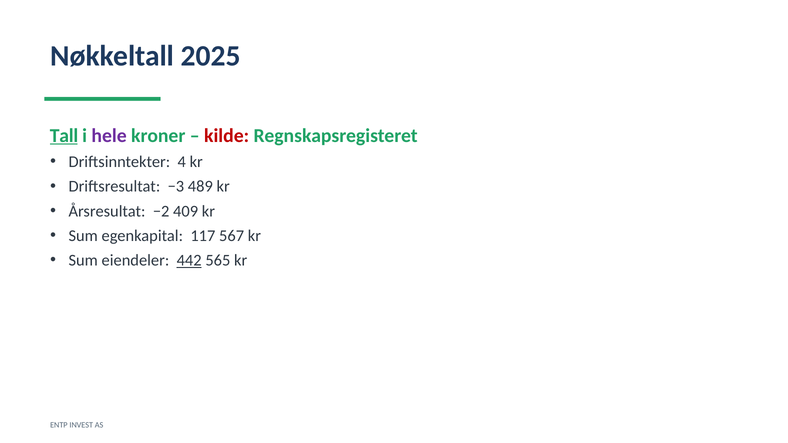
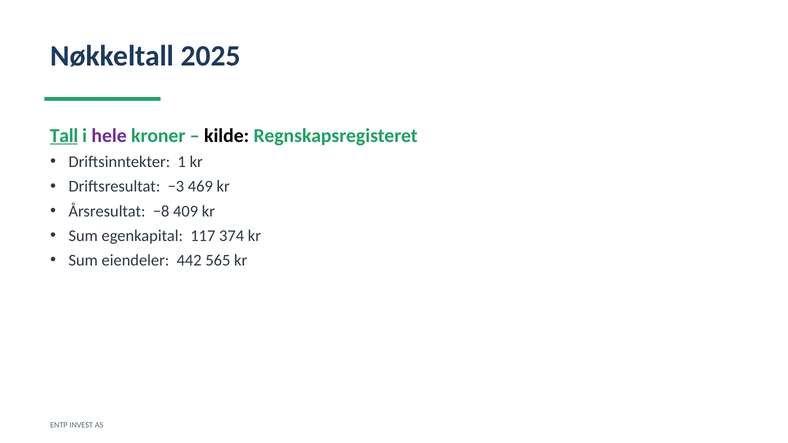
kilde colour: red -> black (227, 136)
4: 4 -> 1 (182, 162)
489: 489 -> 469 (200, 187)
−2: −2 -> −8 (161, 211)
567: 567 -> 374 (232, 236)
442 underline: present -> none (189, 261)
